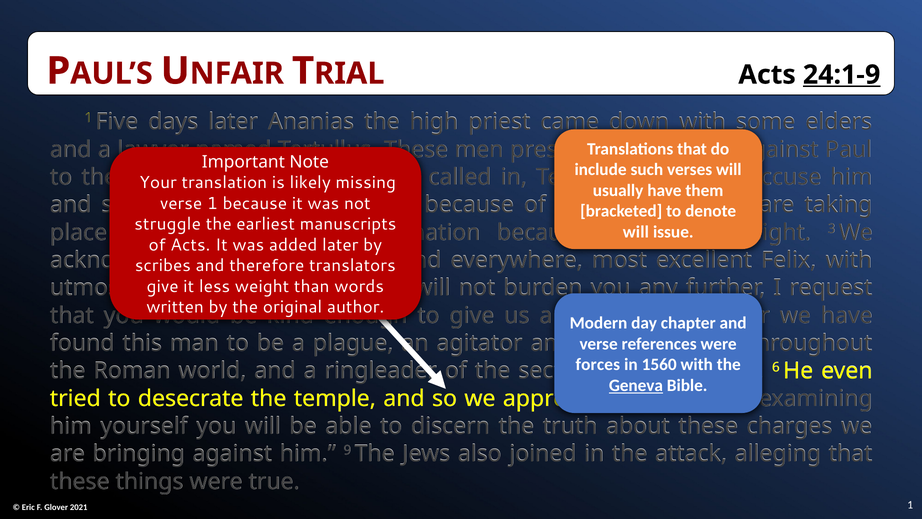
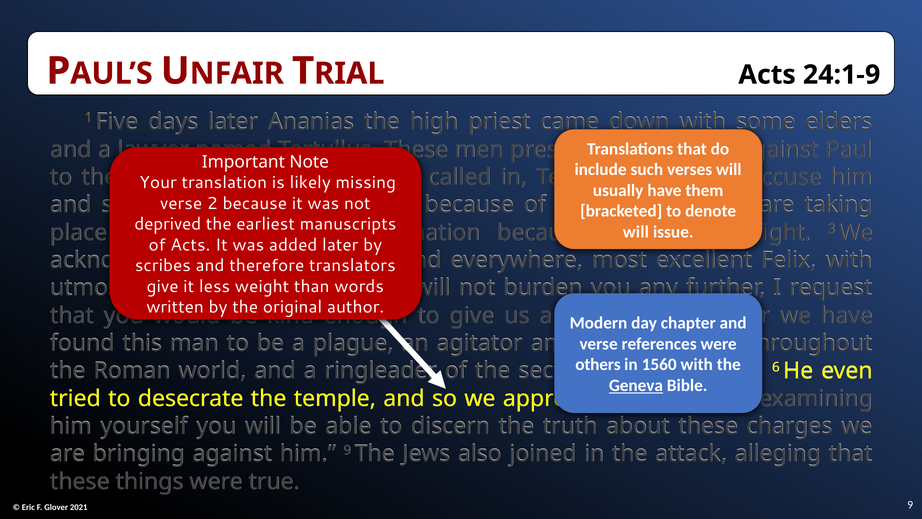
24:1-9 underline: present -> none (842, 75)
1: 1 -> 2 (212, 203)
struggle: struggle -> deprived (168, 224)
forces: forces -> others (598, 364)
2021 1: 1 -> 9 (910, 505)
